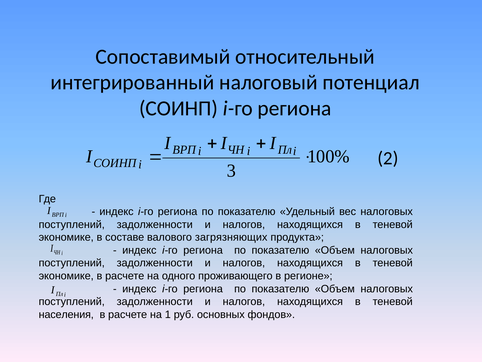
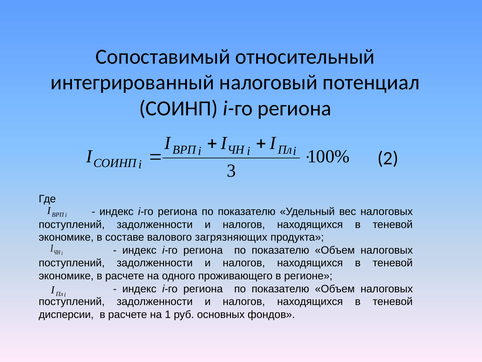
населения: населения -> дисперсии (66, 314)
